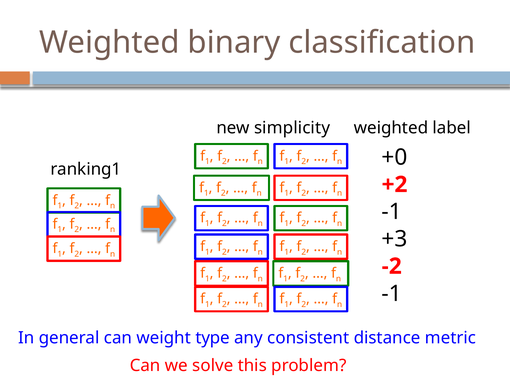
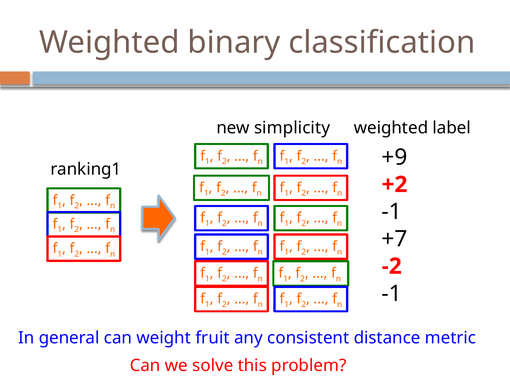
+0: +0 -> +9 (395, 157)
+3: +3 -> +7 (395, 239)
type: type -> fruit (213, 338)
